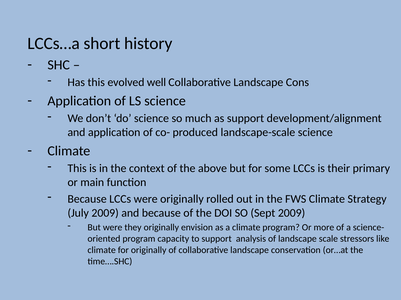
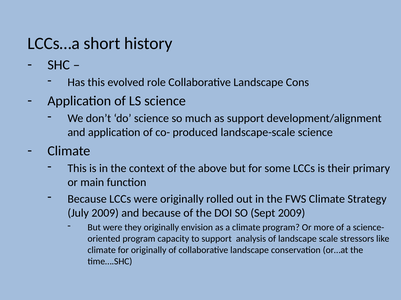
well: well -> role (156, 83)
